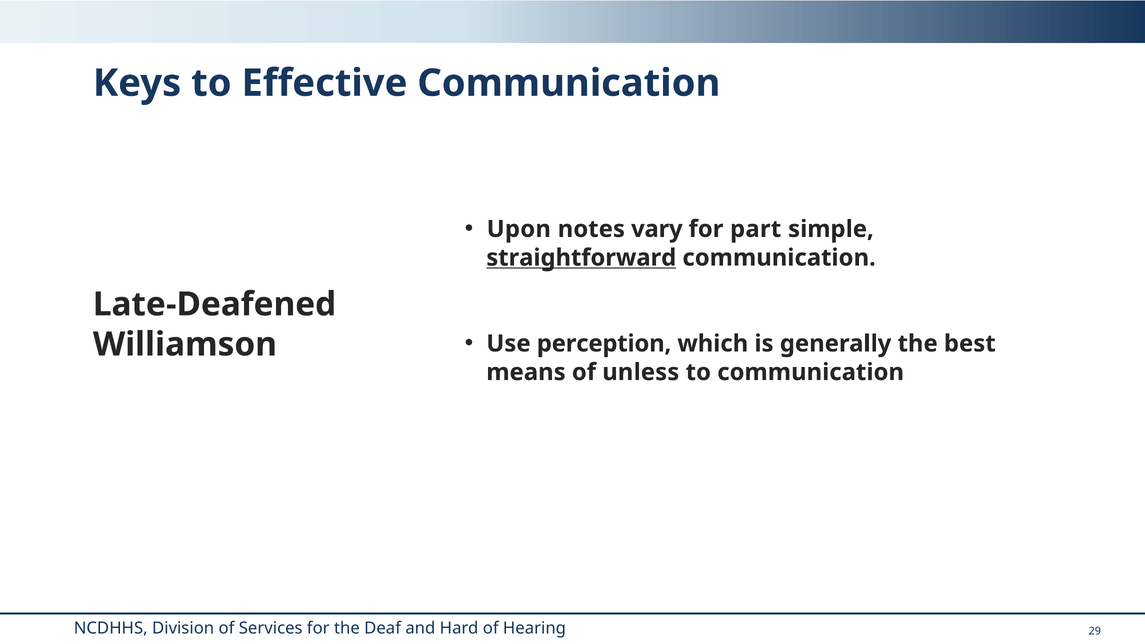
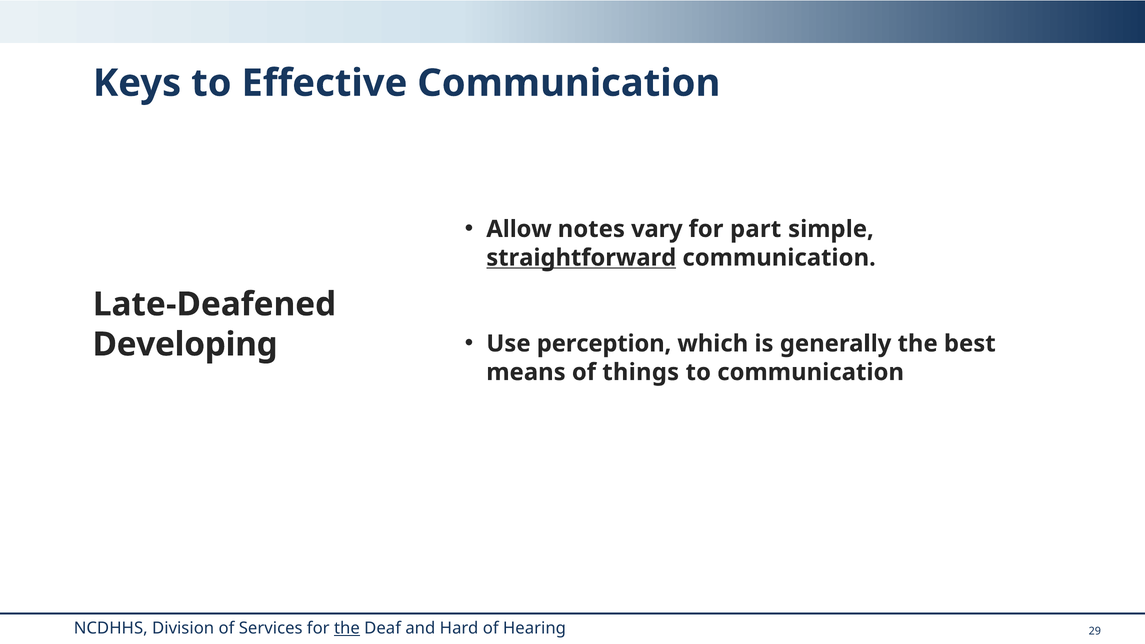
Upon: Upon -> Allow (519, 229)
Williamson: Williamson -> Developing (185, 344)
unless: unless -> things (641, 372)
the underline: none -> present (347, 628)
